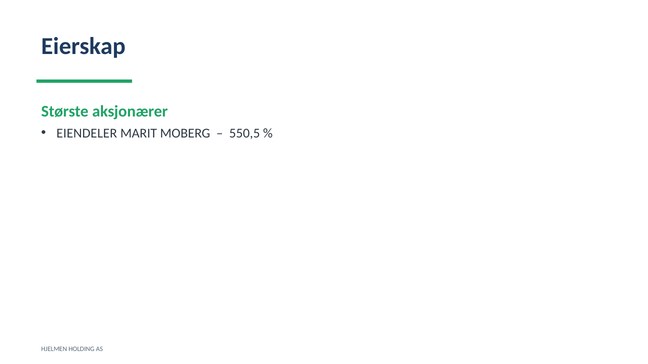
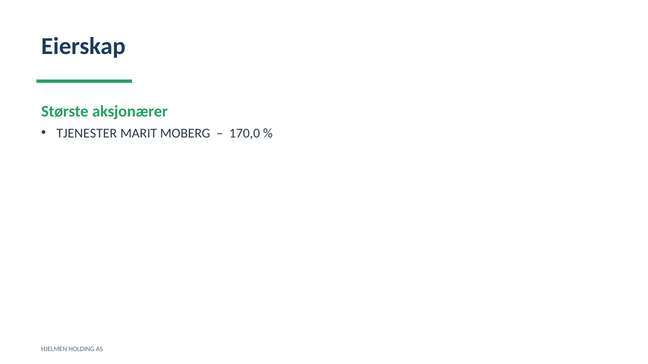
EIENDELER: EIENDELER -> TJENESTER (87, 133)
550,5: 550,5 -> 170,0 (245, 133)
